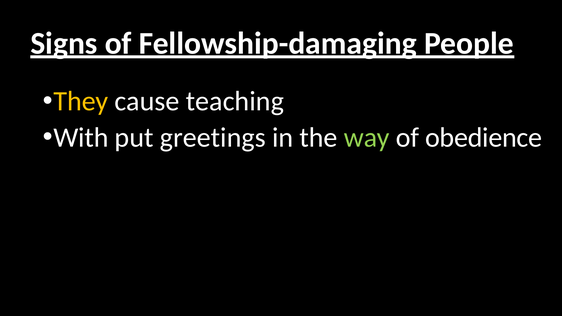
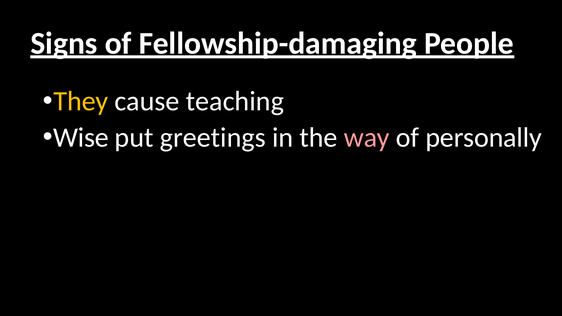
With: With -> Wise (81, 137)
way colour: light green -> pink (367, 137)
obedience: obedience -> personally (484, 137)
